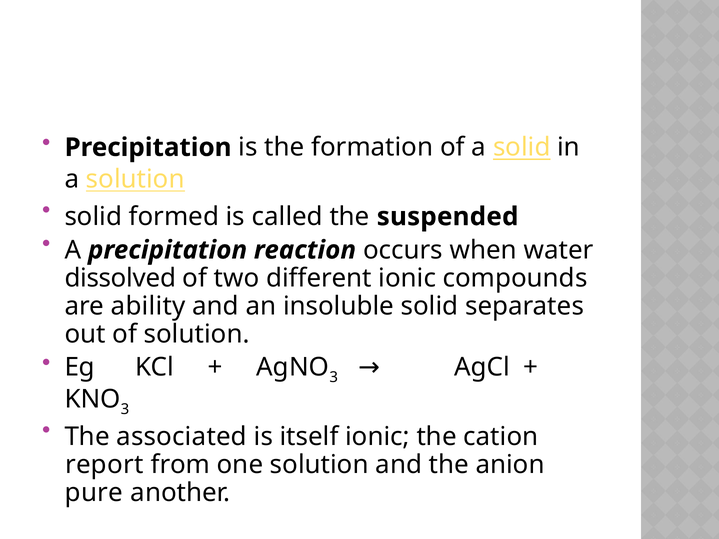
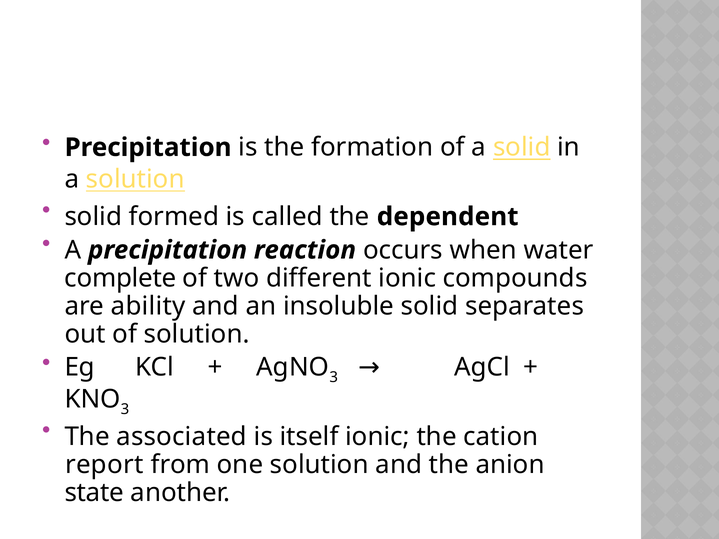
suspended: suspended -> dependent (448, 217)
dissolved: dissolved -> complete (120, 278)
pure: pure -> state (94, 493)
